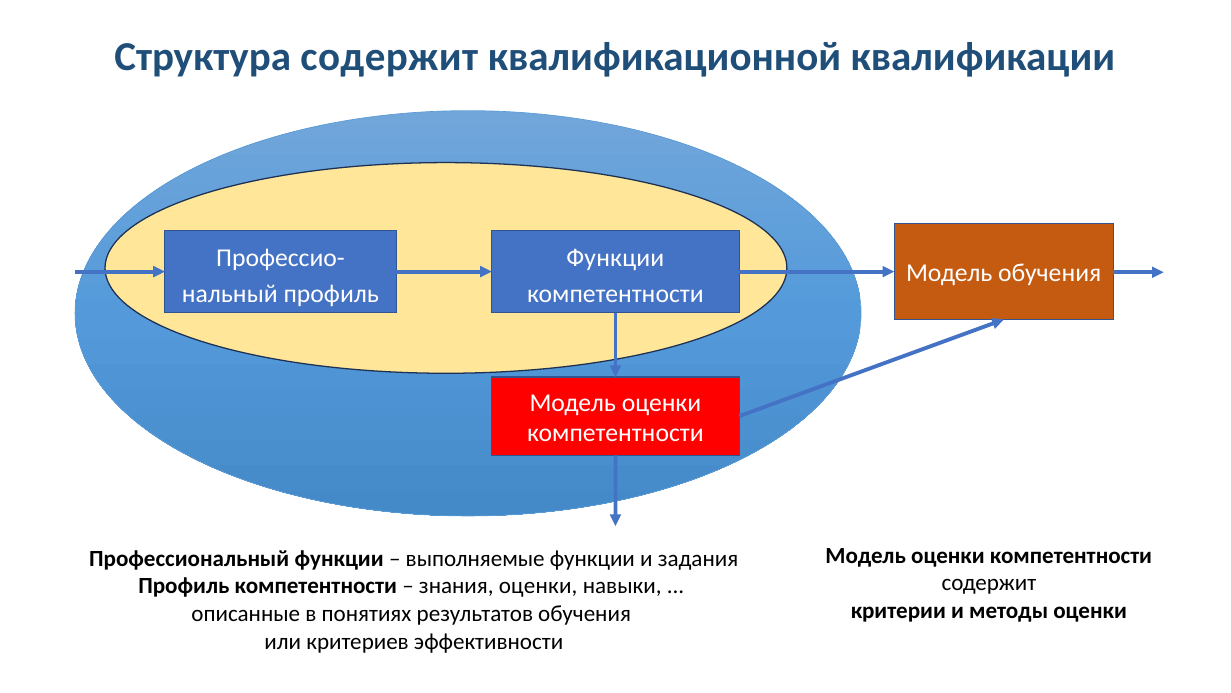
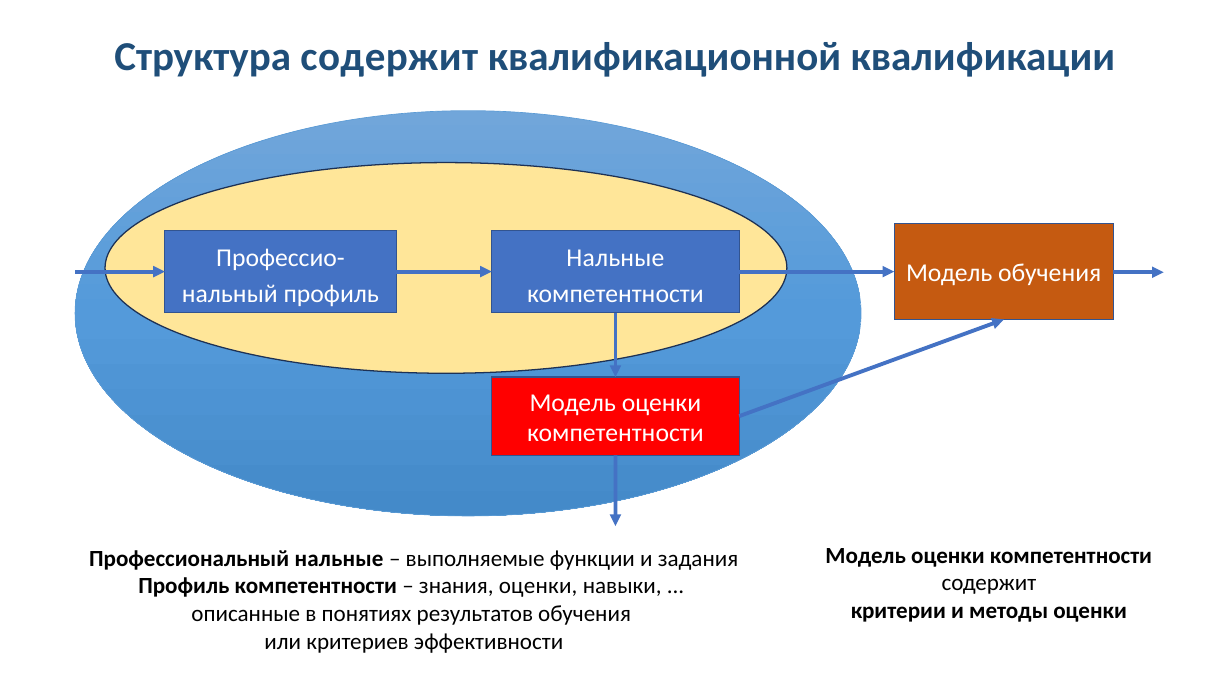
Функции: Функции -> Нальные (615, 258)
Профессиональный функции: функции -> нальные (339, 558)
